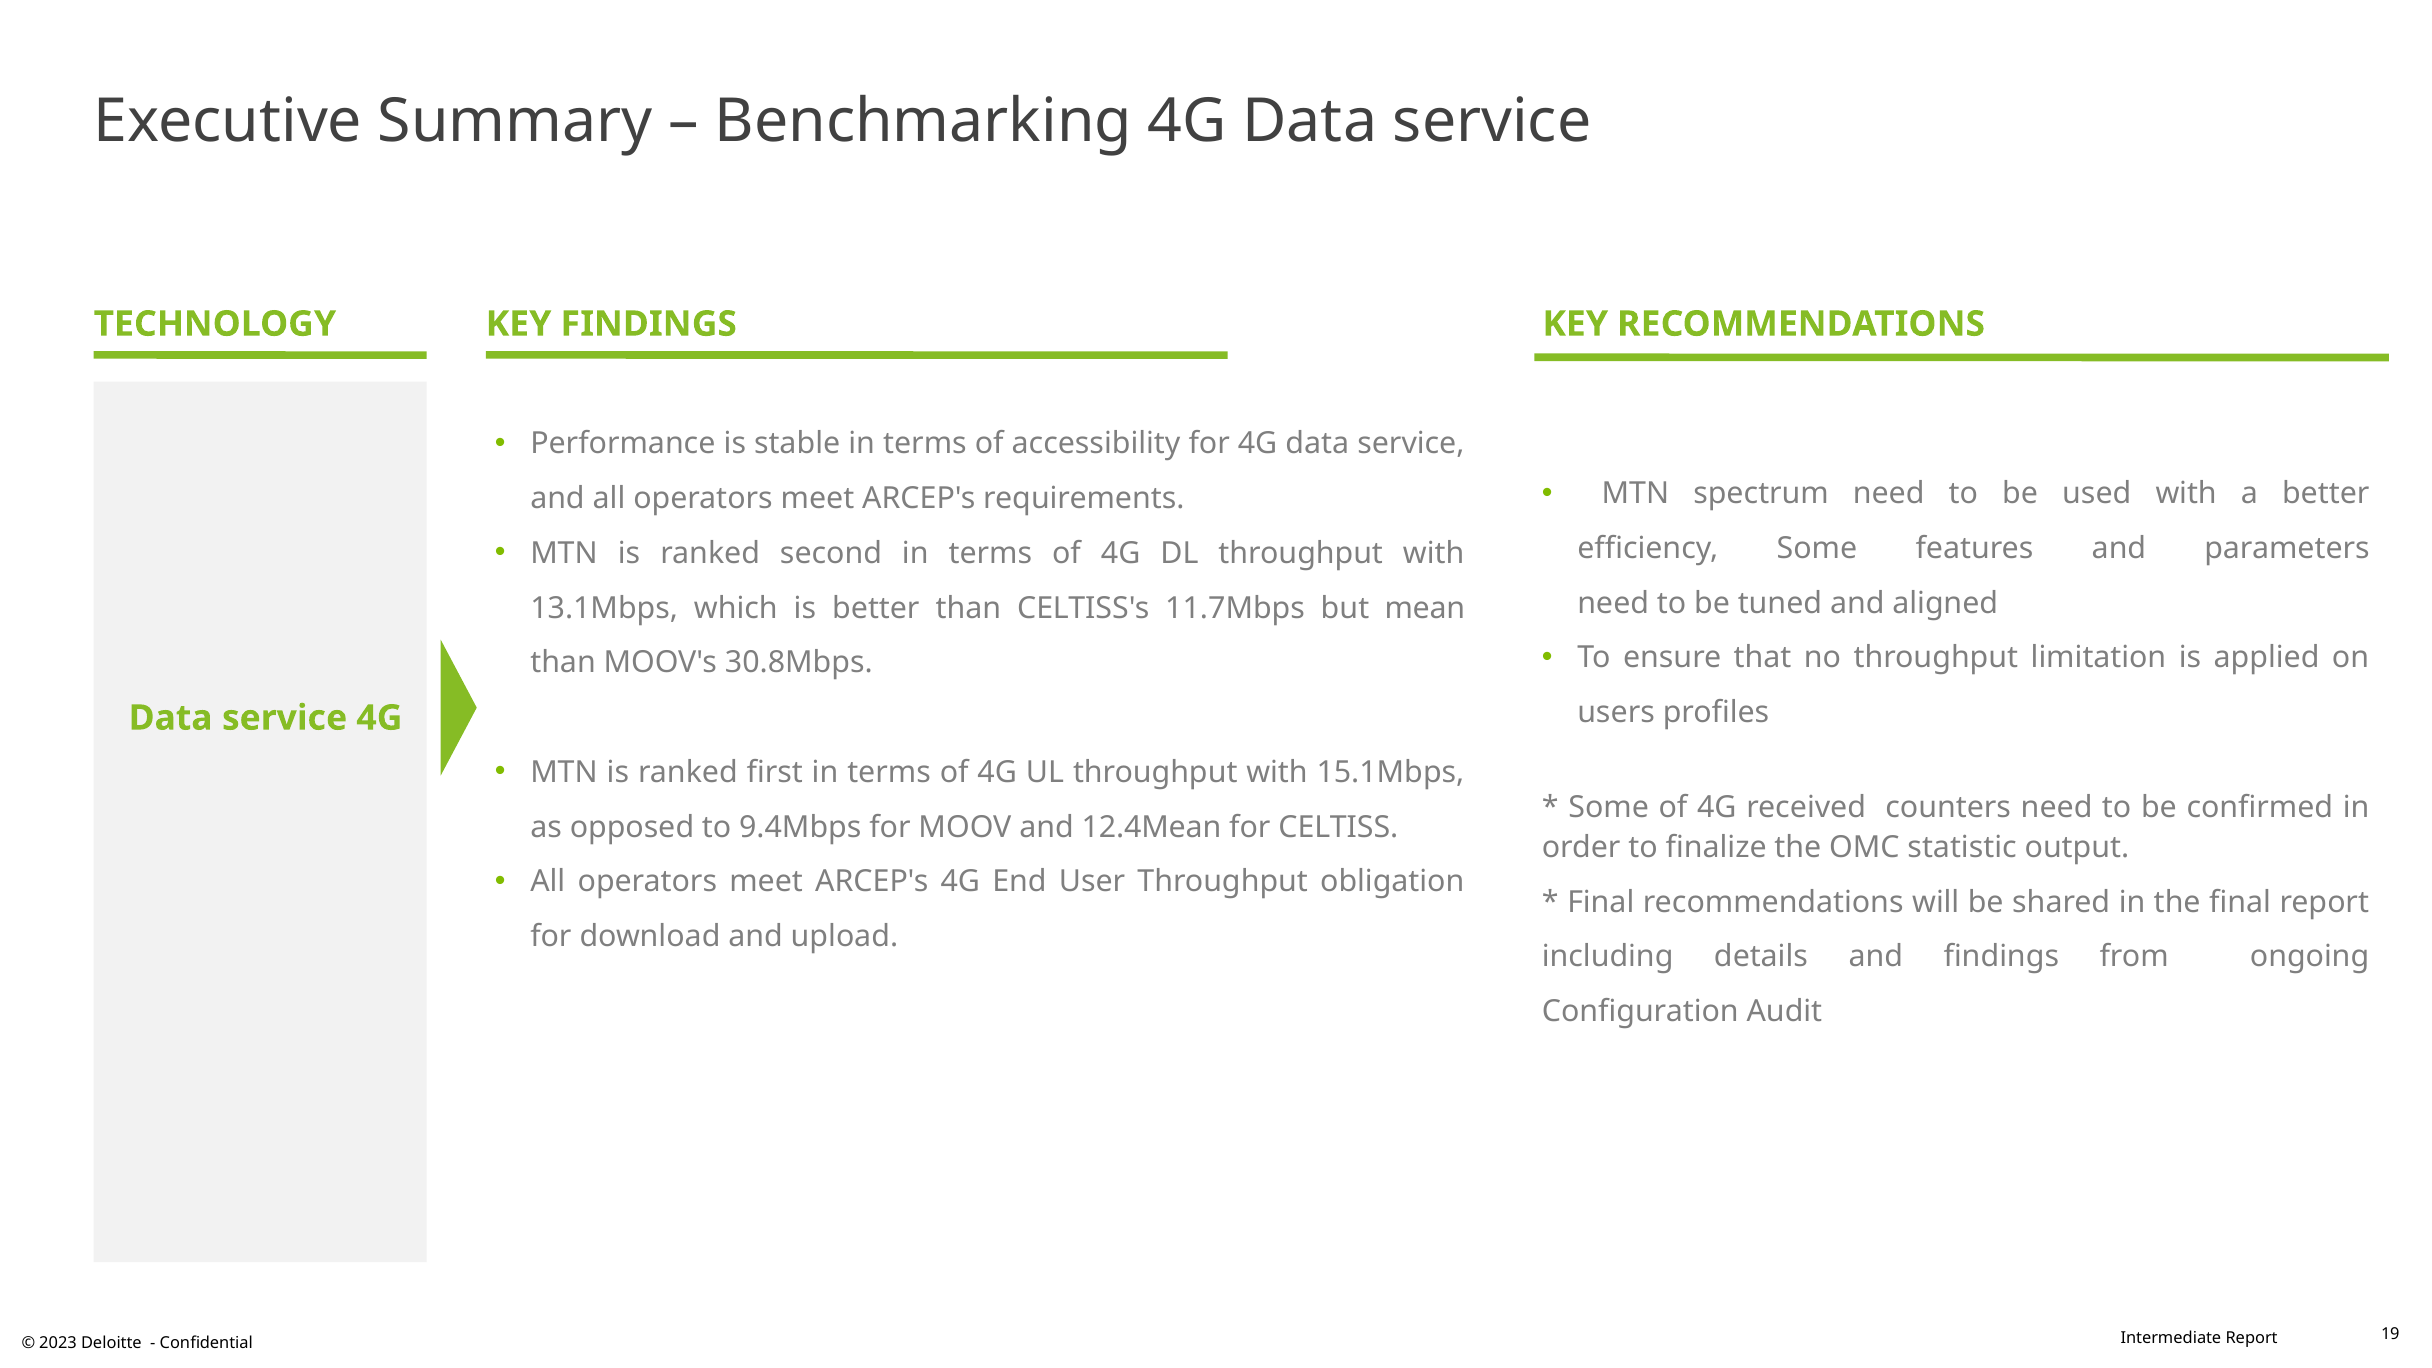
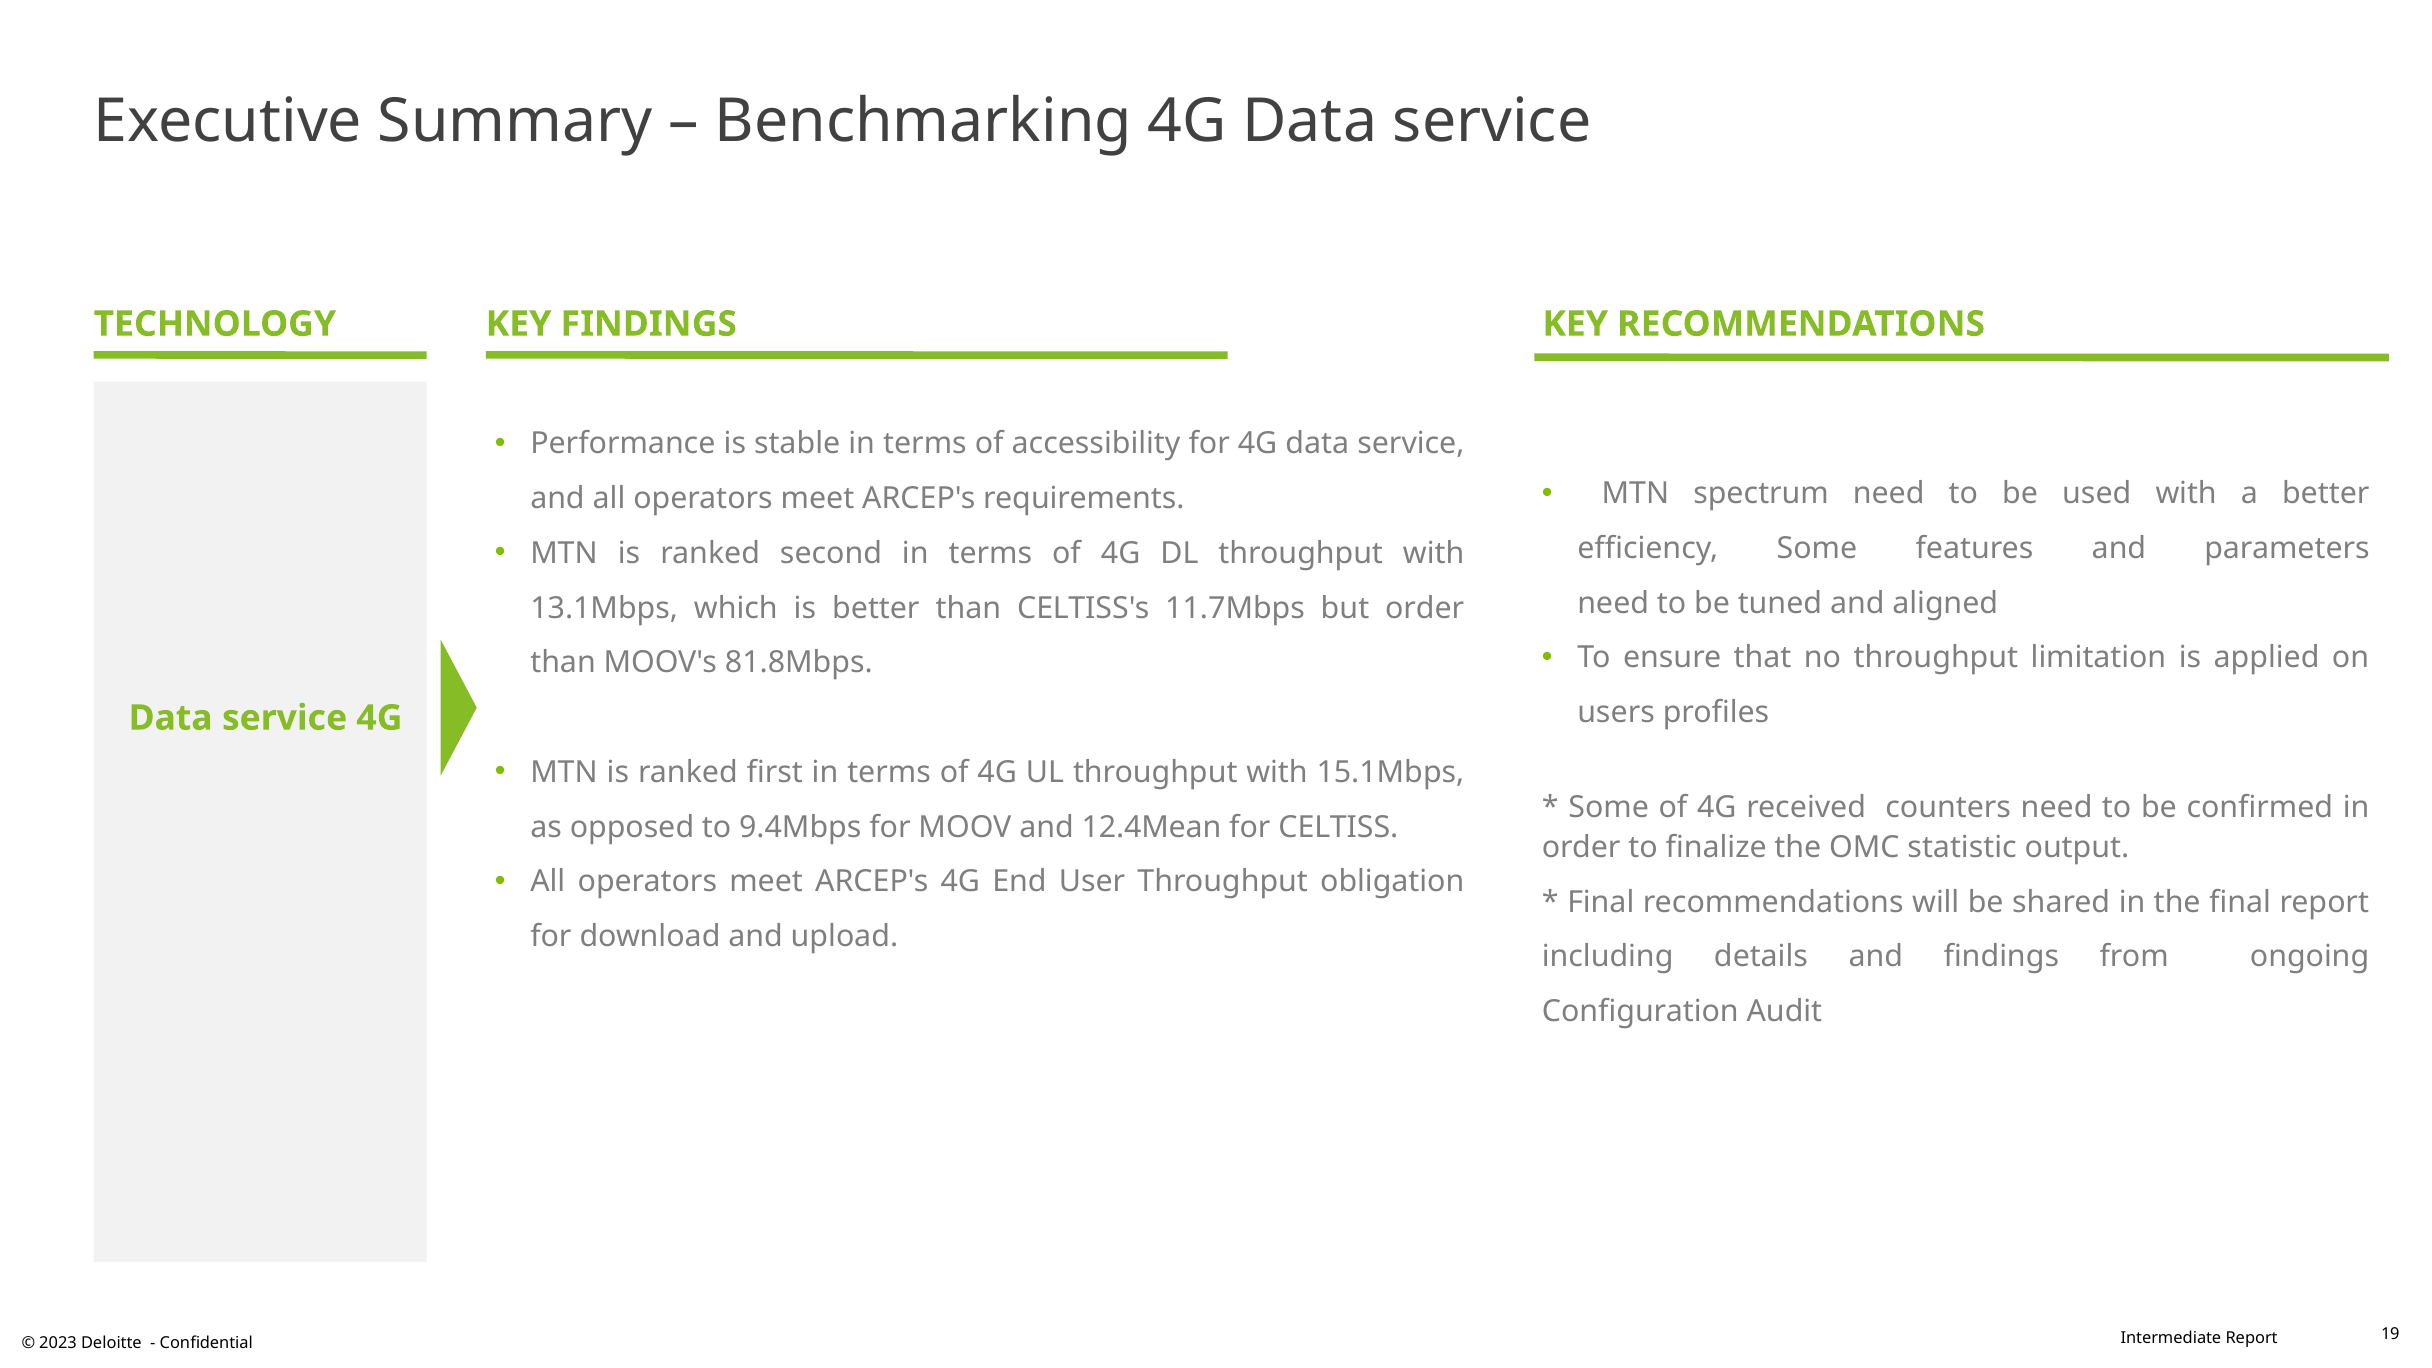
but mean: mean -> order (1425, 608)
30.8Mbps: 30.8Mbps -> 81.8Mbps (799, 663)
